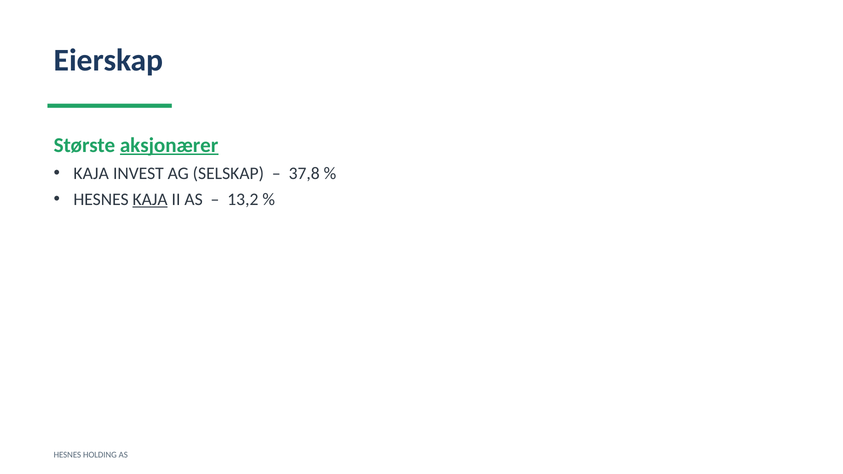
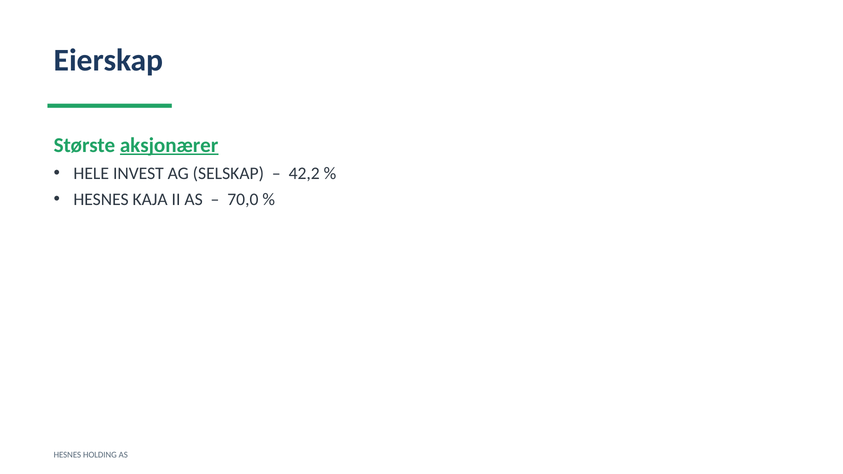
KAJA: KAJA -> HELE (91, 173)
37,8: 37,8 -> 42,2 (304, 173)
KAJA underline: present -> none (150, 200)
13,2: 13,2 -> 70,0 (243, 200)
